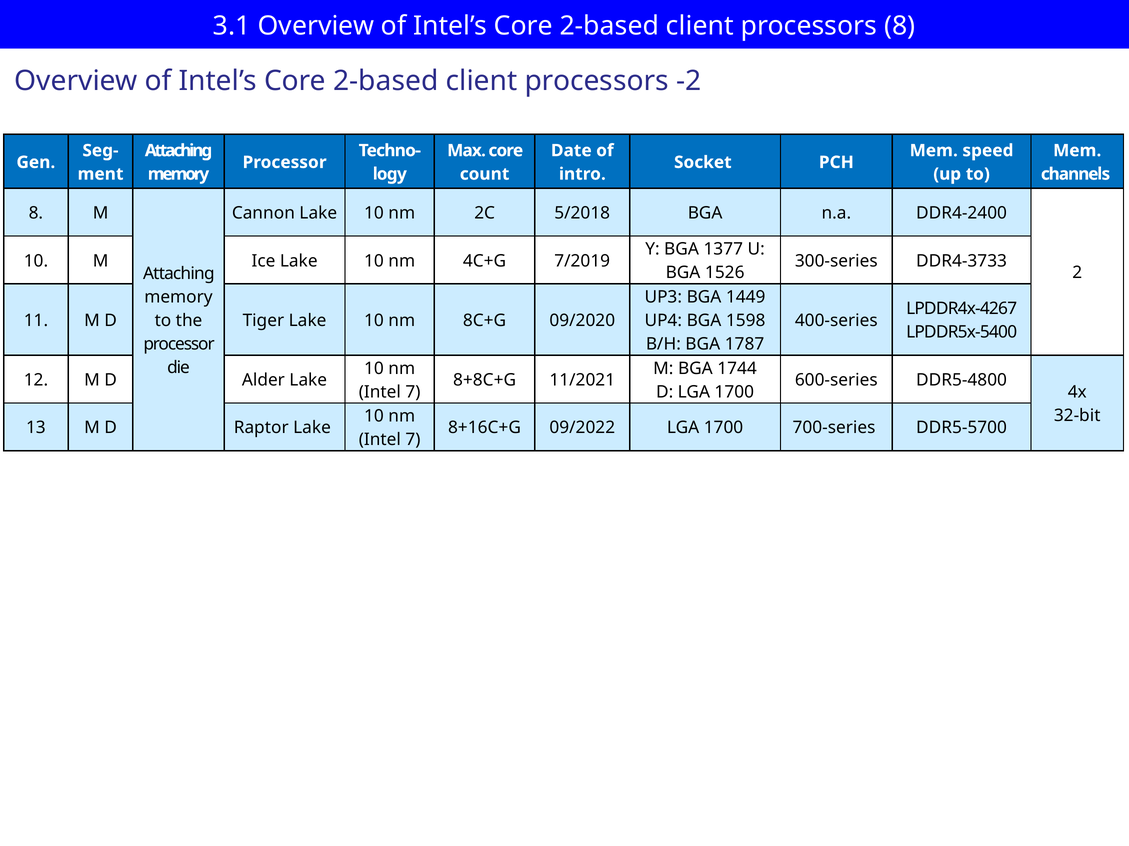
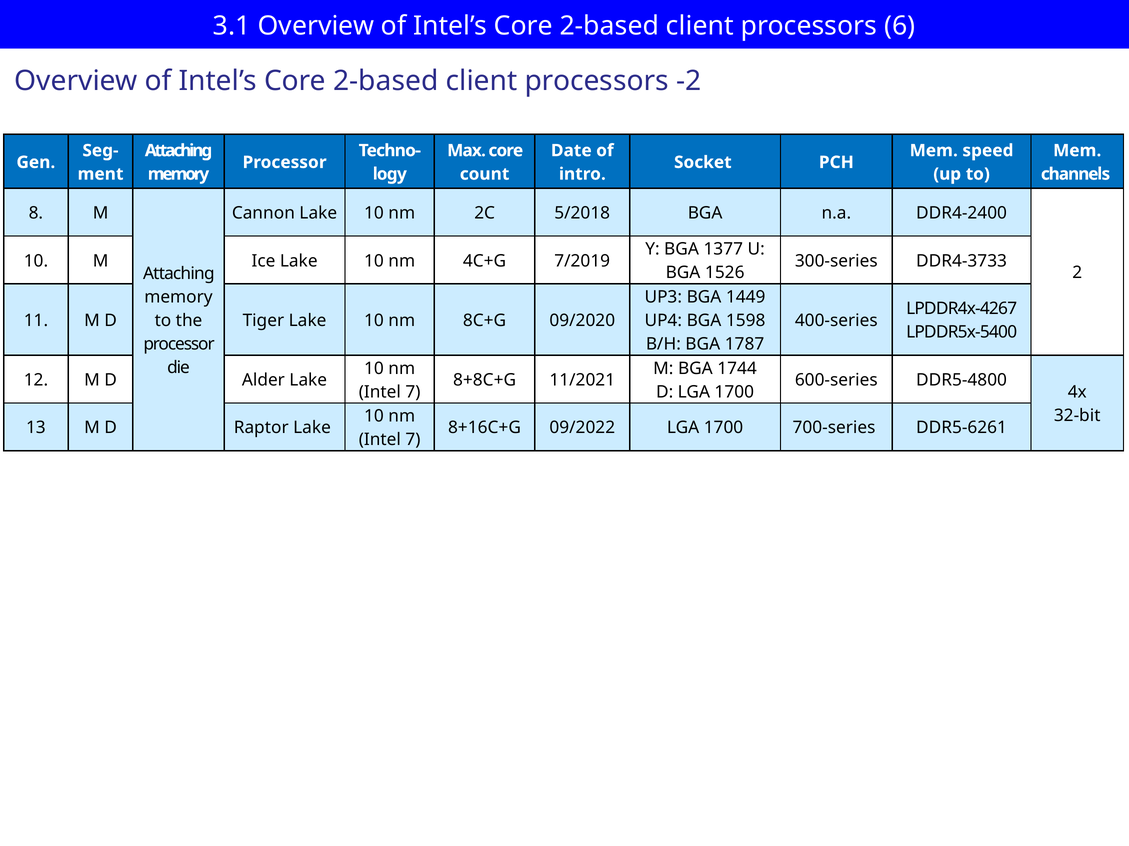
processors 8: 8 -> 6 (900, 26)
DDR5-5700: DDR5-5700 -> DDR5-6261 (962, 428)
